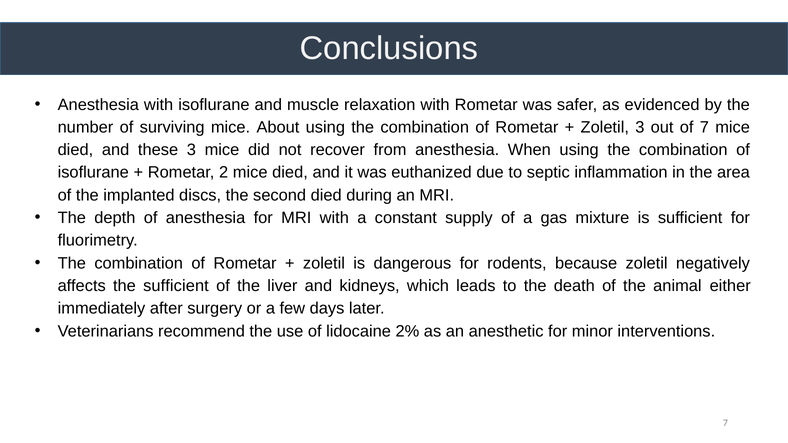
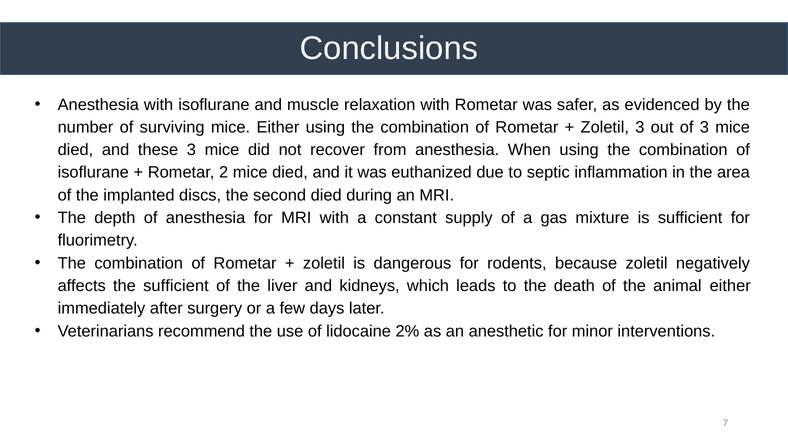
mice About: About -> Either (278, 127)
of 7: 7 -> 3 (704, 127)
